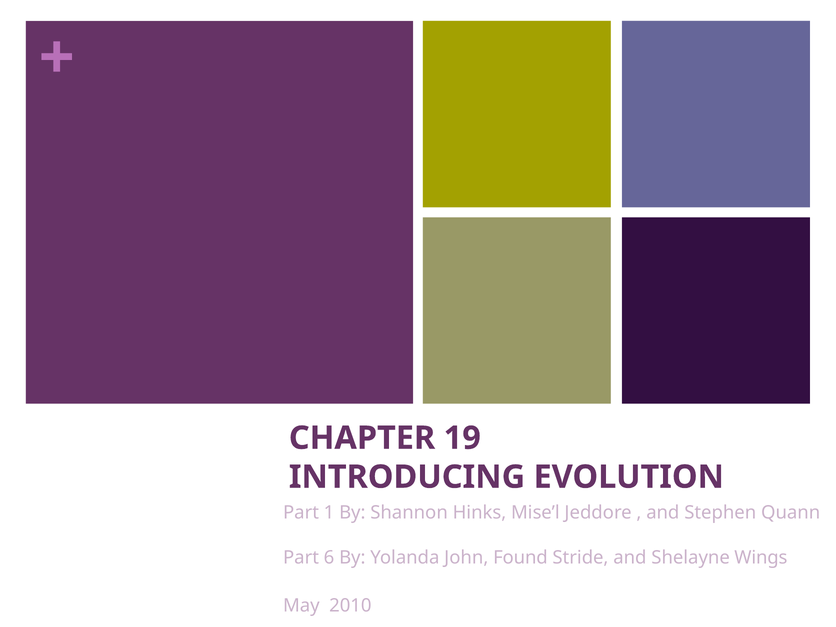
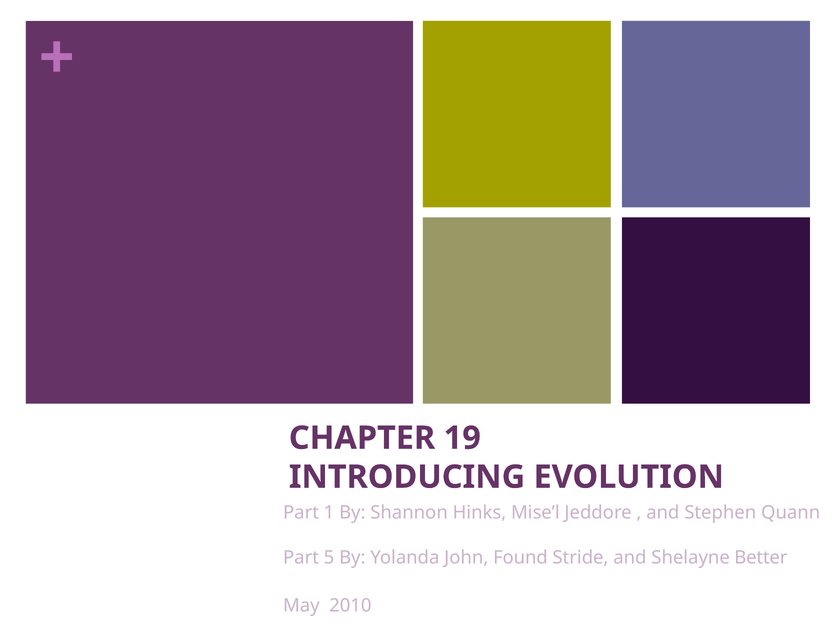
6: 6 -> 5 (329, 557)
Wings: Wings -> Better (761, 557)
